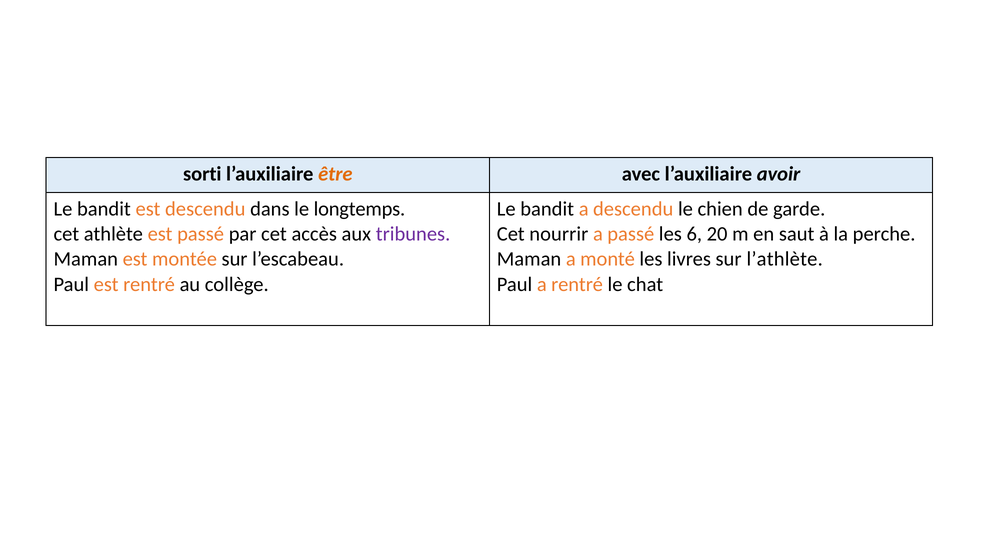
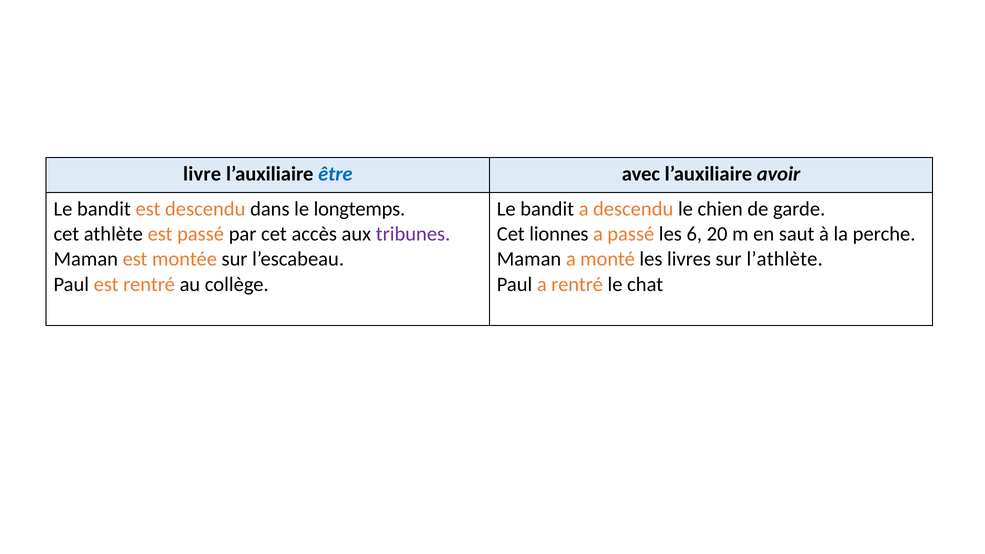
sorti: sorti -> livre (202, 174)
être colour: orange -> blue (335, 174)
nourrir: nourrir -> lionnes (559, 234)
